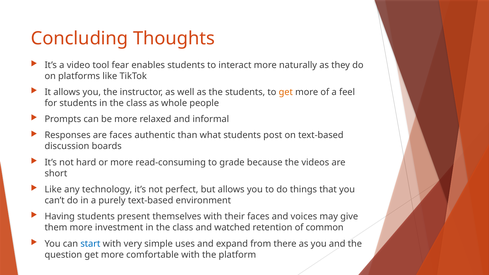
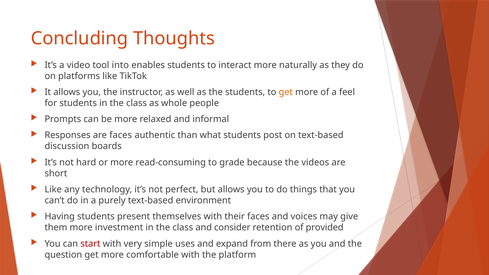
fear: fear -> into (120, 65)
watched: watched -> consider (232, 228)
common: common -> provided (325, 228)
start colour: blue -> red (90, 244)
